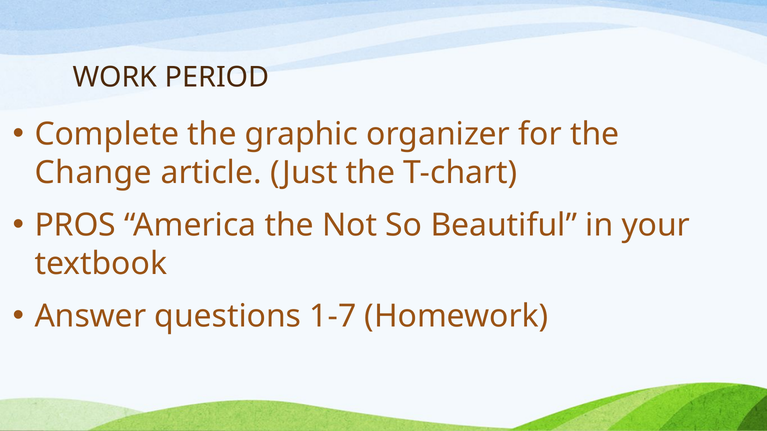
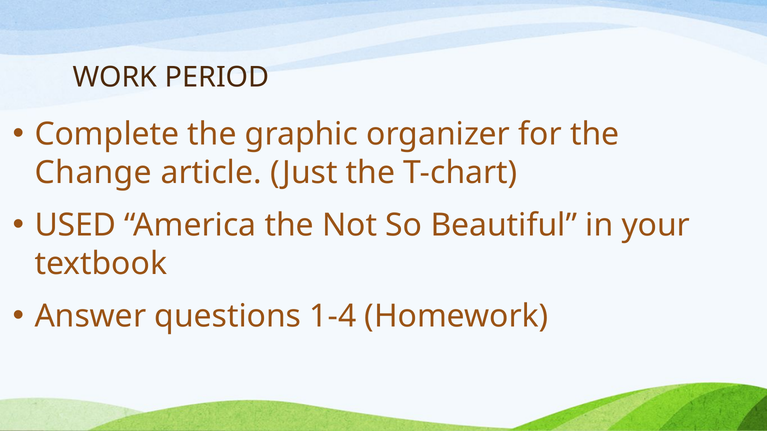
PROS: PROS -> USED (75, 226)
1-7: 1-7 -> 1-4 (333, 317)
